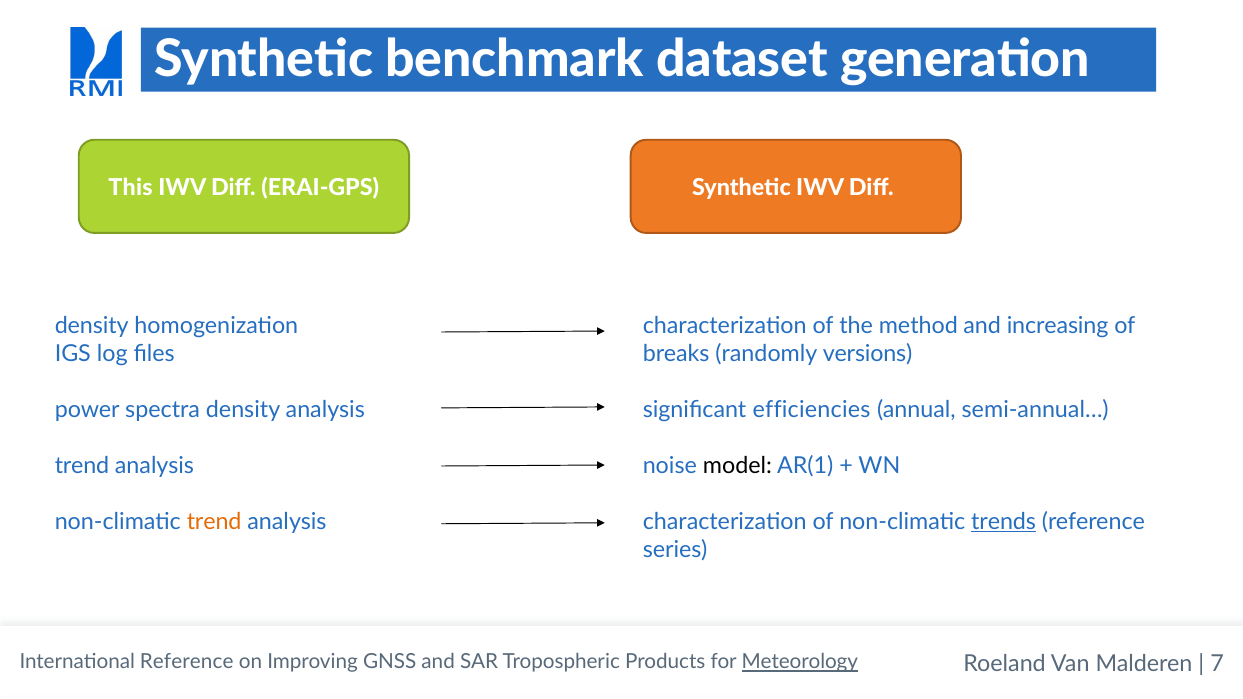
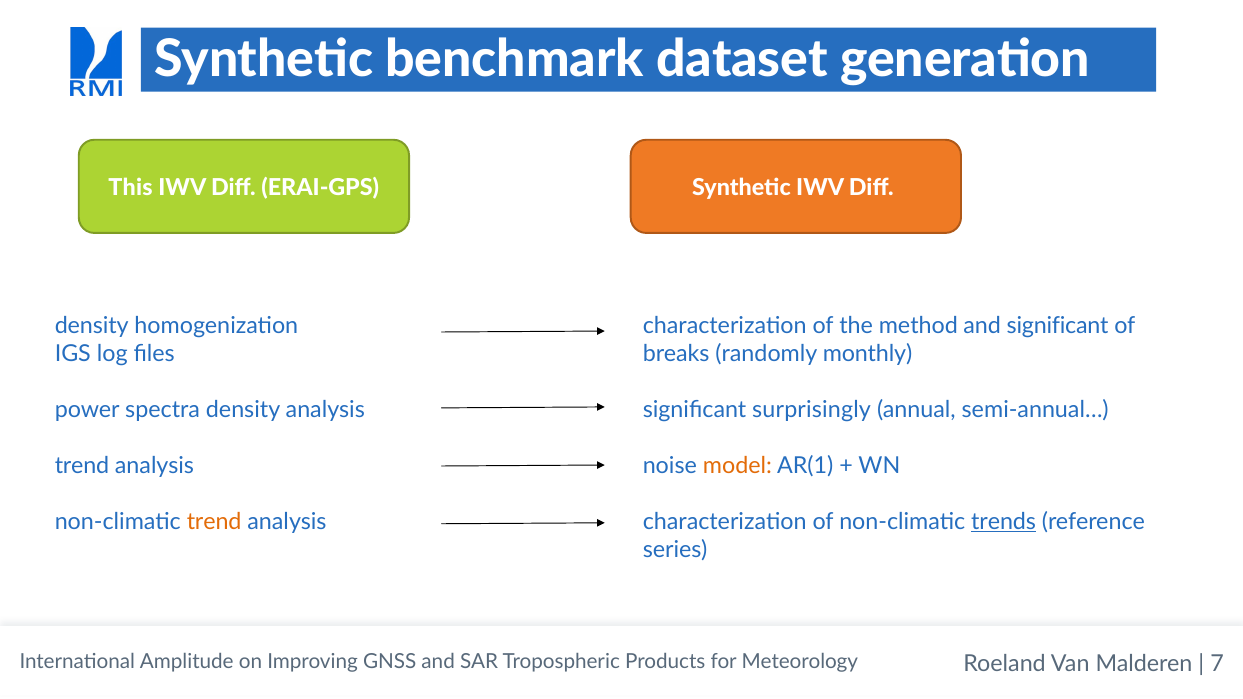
and increasing: increasing -> significant (1058, 326)
versions: versions -> monthly (868, 354)
efficiencies: efficiencies -> surprisingly (812, 410)
model colour: black -> orange (737, 466)
International Reference: Reference -> Amplitude (187, 662)
Meteorology underline: present -> none (800, 662)
